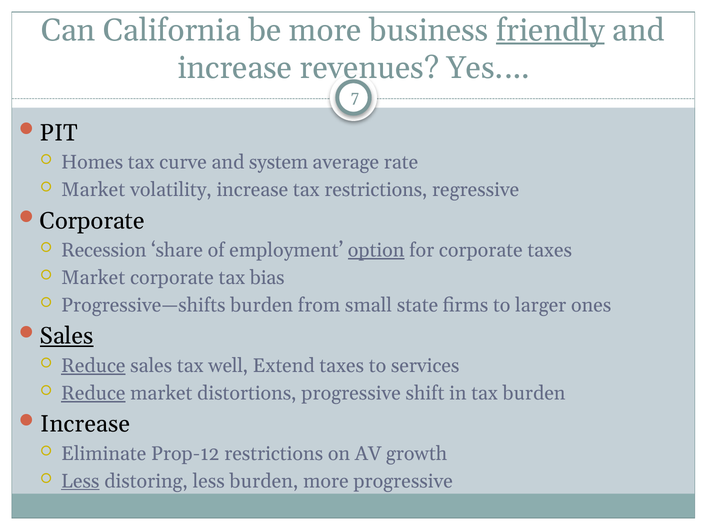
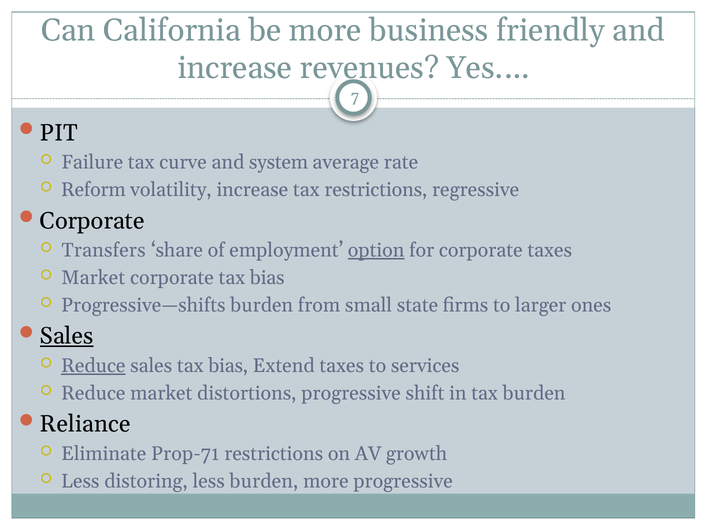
friendly underline: present -> none (550, 30)
Homes: Homes -> Failure (92, 162)
Market: Market -> Reform (93, 190)
Recession: Recession -> Transfers (104, 250)
sales tax well: well -> bias (228, 366)
Reduce underline: present -> none (93, 393)
Increase: Increase -> Reliance (85, 424)
Prop-12: Prop-12 -> Prop-71 (185, 454)
Less underline: present -> none (80, 481)
